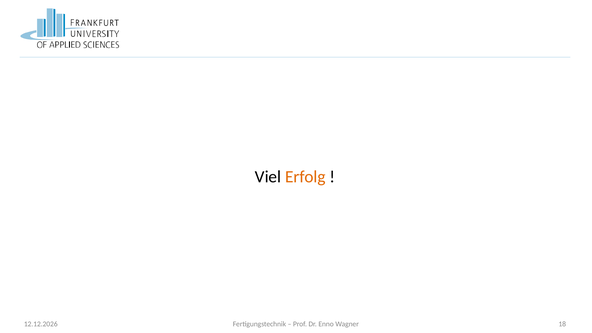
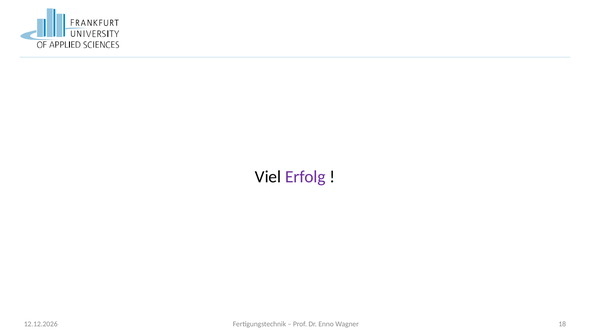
Erfolg colour: orange -> purple (305, 177)
